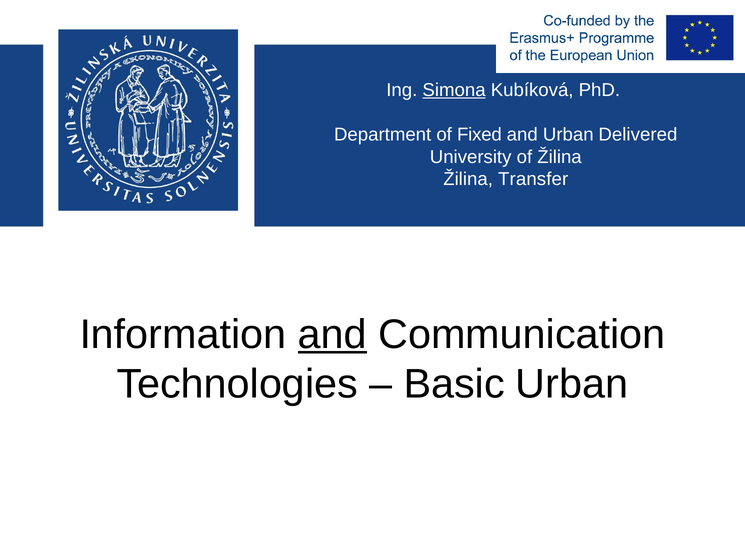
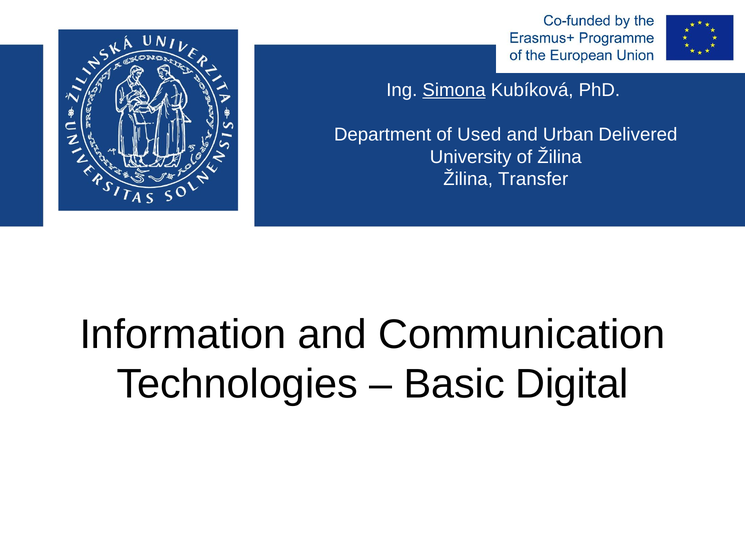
Fixed: Fixed -> Used (479, 135)
and underline: present -> none (332, 335)
Basic Urban: Urban -> Digital (572, 385)
